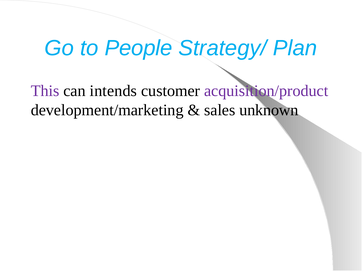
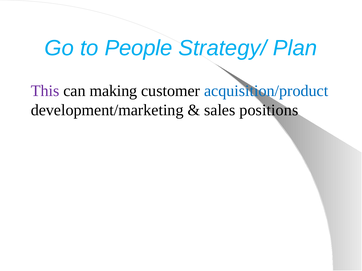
intends: intends -> making (113, 91)
acquisition/product colour: purple -> blue (266, 91)
unknown: unknown -> positions (269, 110)
